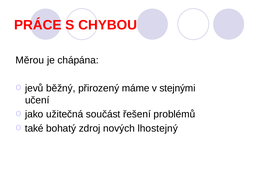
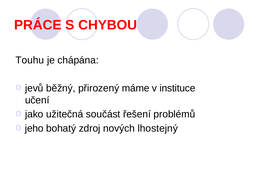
Měrou: Měrou -> Touhu (30, 60)
stejnými: stejnými -> instituce (177, 88)
také: také -> jeho (34, 128)
